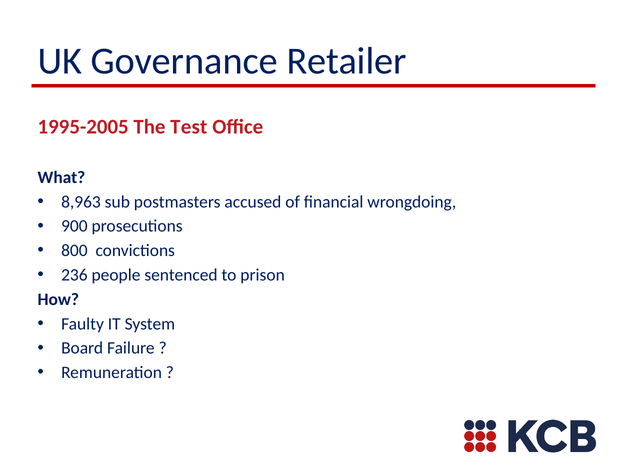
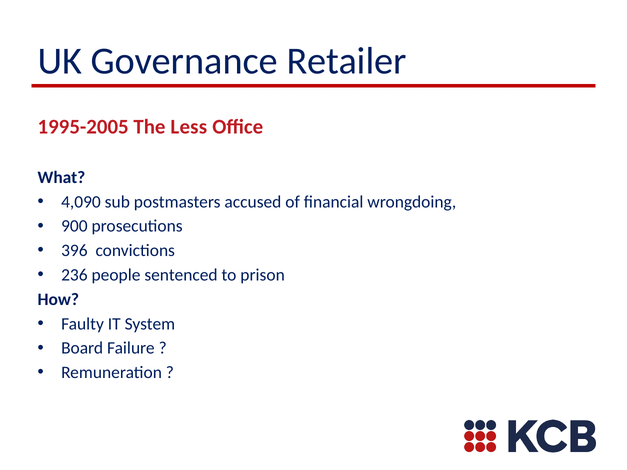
Test: Test -> Less (189, 127)
8,963: 8,963 -> 4,090 (81, 202)
800: 800 -> 396 (74, 251)
